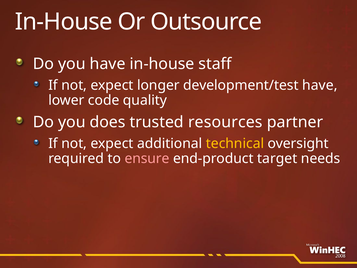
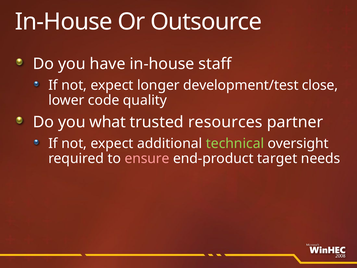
development/test have: have -> close (320, 85)
does: does -> what (108, 122)
technical colour: yellow -> light green (235, 143)
